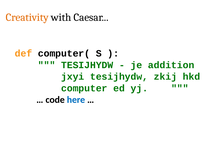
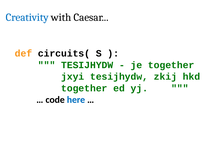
Creativity colour: orange -> blue (27, 17)
computer(: computer( -> circuits( (64, 53)
je addition: addition -> together (171, 65)
computer: computer -> together (84, 88)
